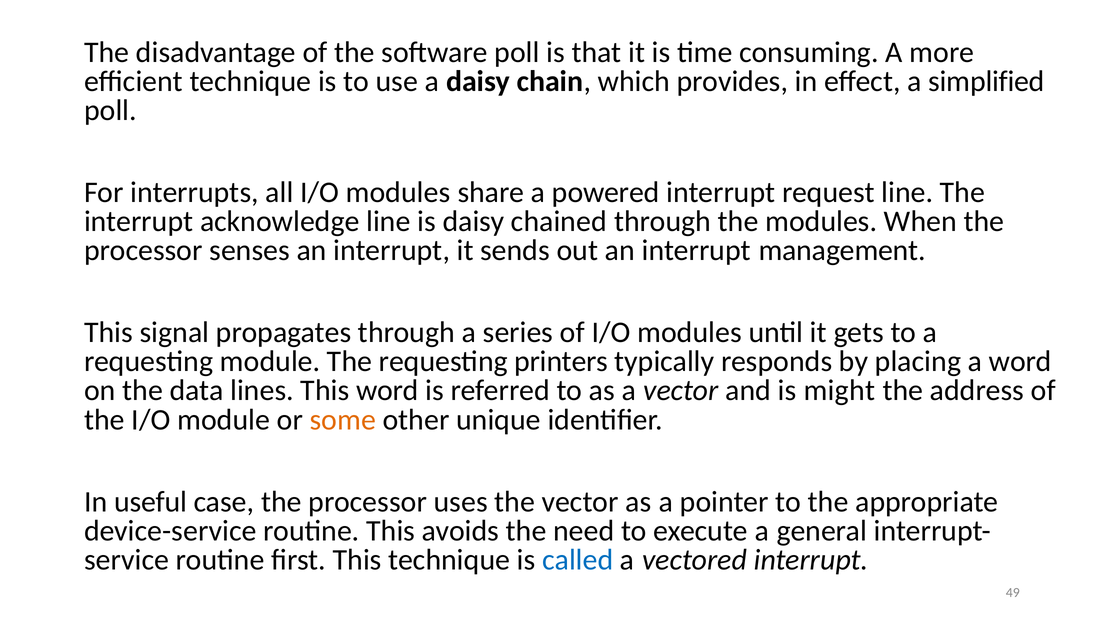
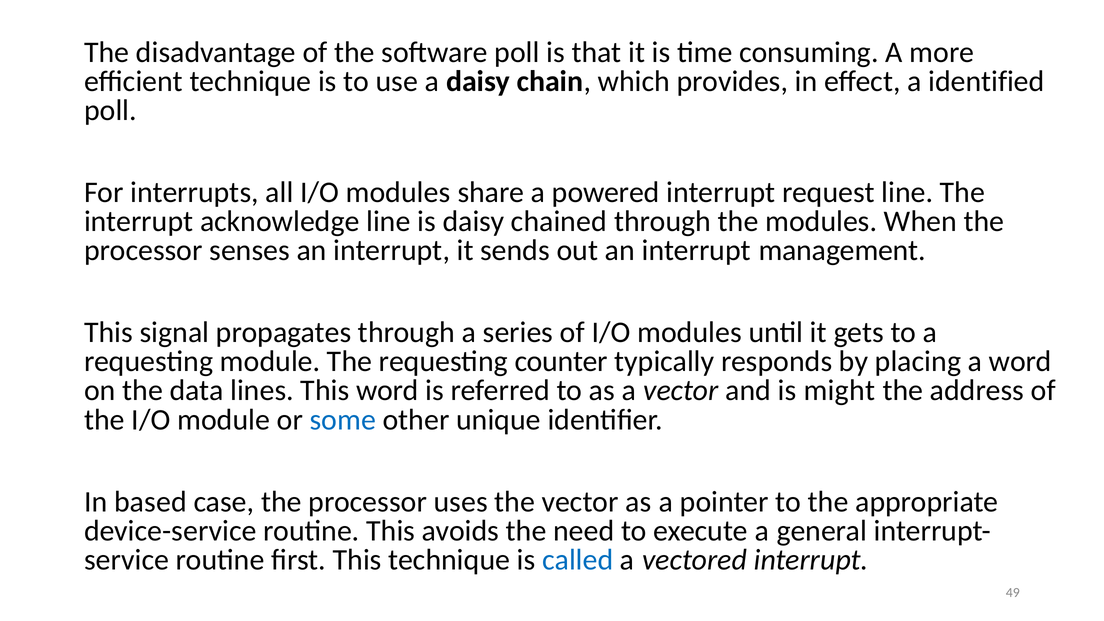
simplified: simplified -> identified (986, 81)
printers: printers -> counter (561, 362)
some colour: orange -> blue (343, 420)
useful: useful -> based (150, 502)
